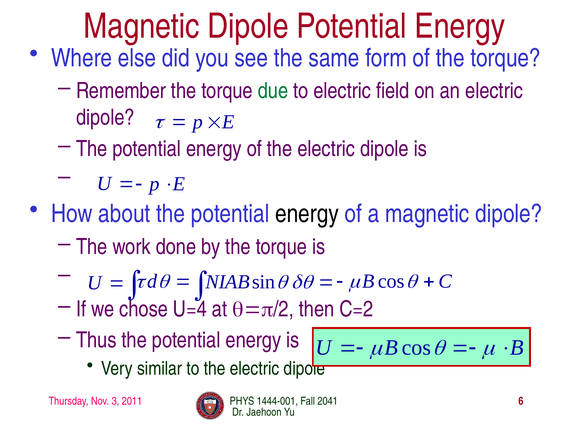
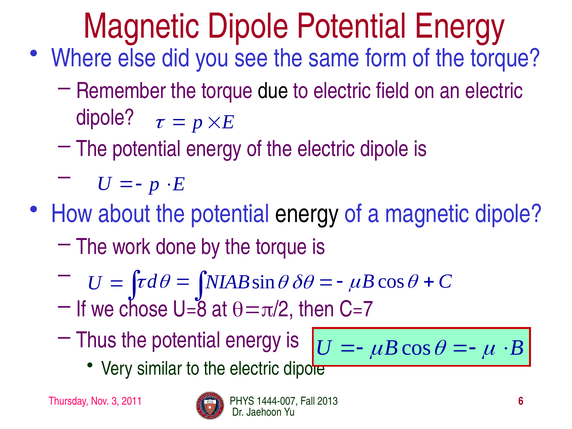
due colour: green -> black (273, 91)
U=4: U=4 -> U=8 (190, 309)
C=2: C=2 -> C=7 (356, 309)
1444-001: 1444-001 -> 1444-007 (277, 401)
2041: 2041 -> 2013 (328, 401)
